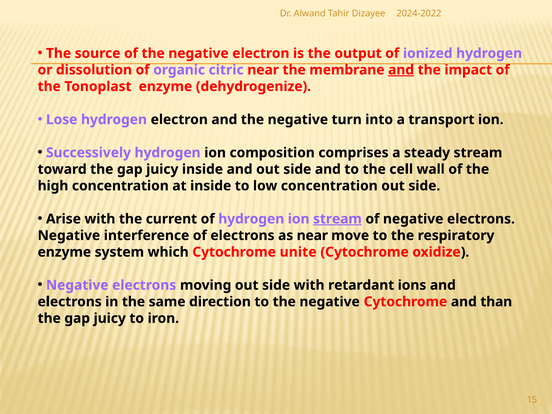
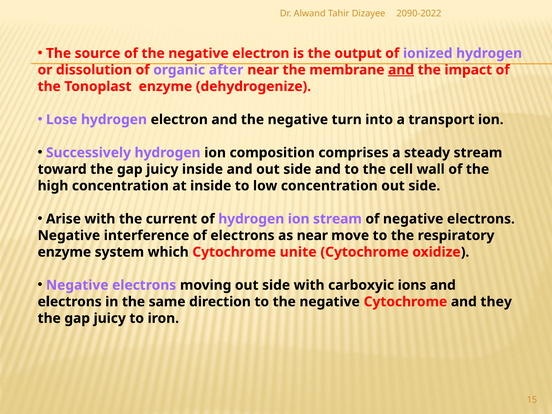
2024-2022: 2024-2022 -> 2090-2022 (419, 13)
citric: citric -> after (226, 70)
stream underline: present -> none (337, 219)
retardant: retardant -> carboxyic (361, 285)
than: than -> they (496, 302)
